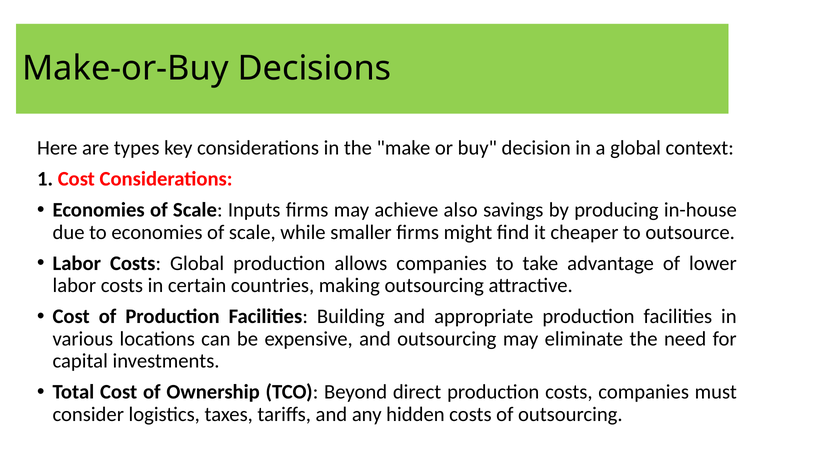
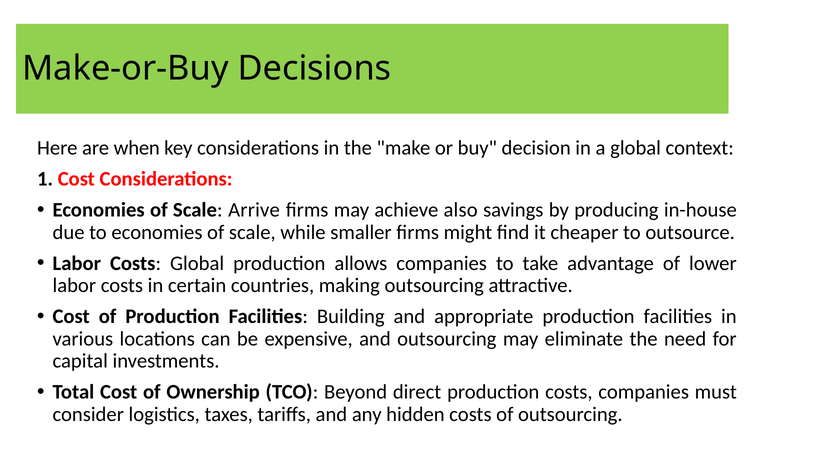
types: types -> when (137, 148)
Inputs: Inputs -> Arrive (254, 210)
